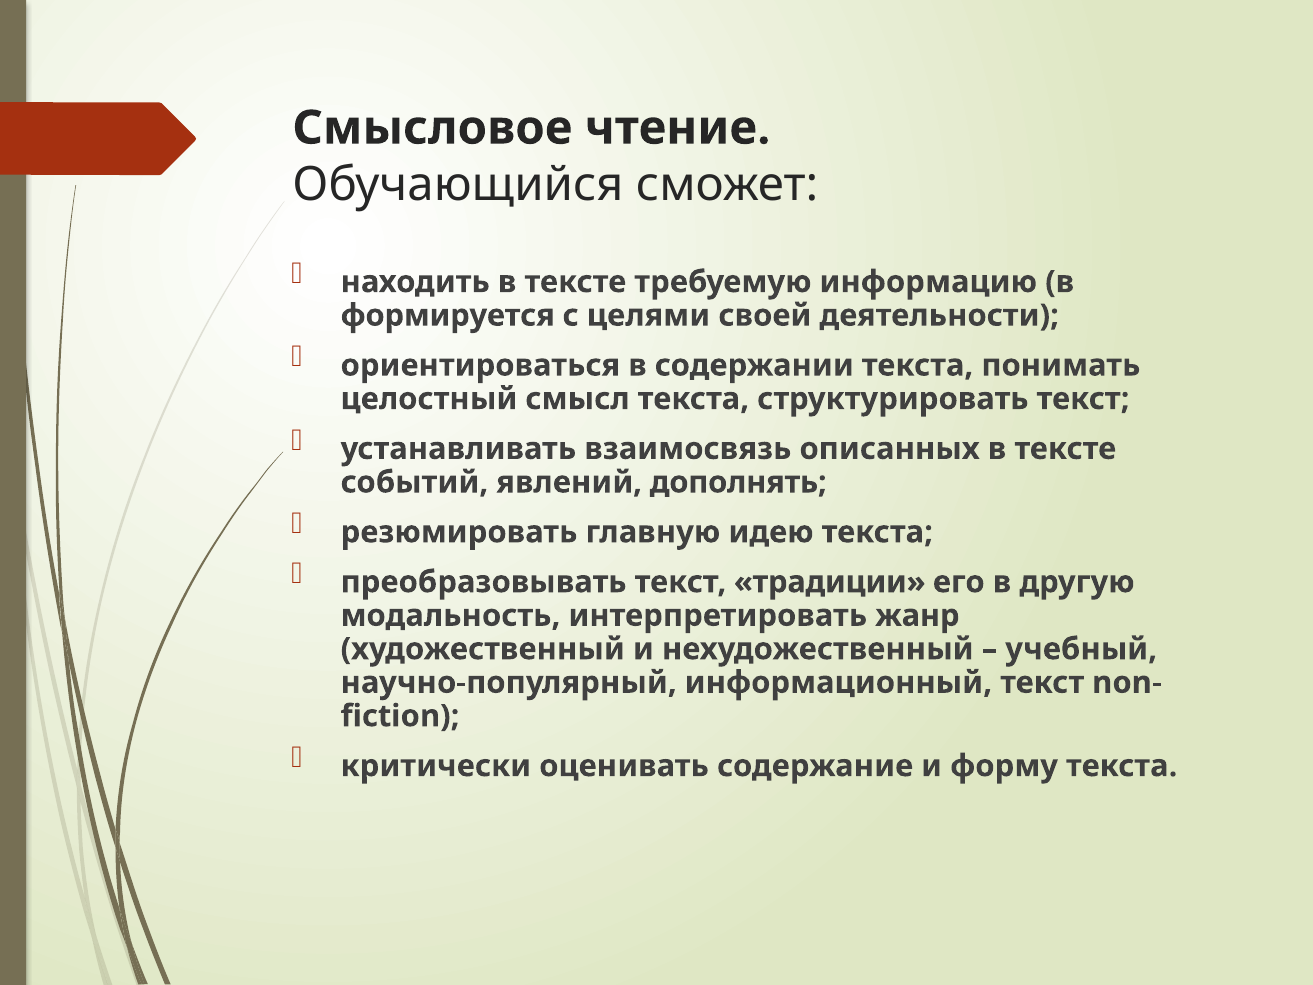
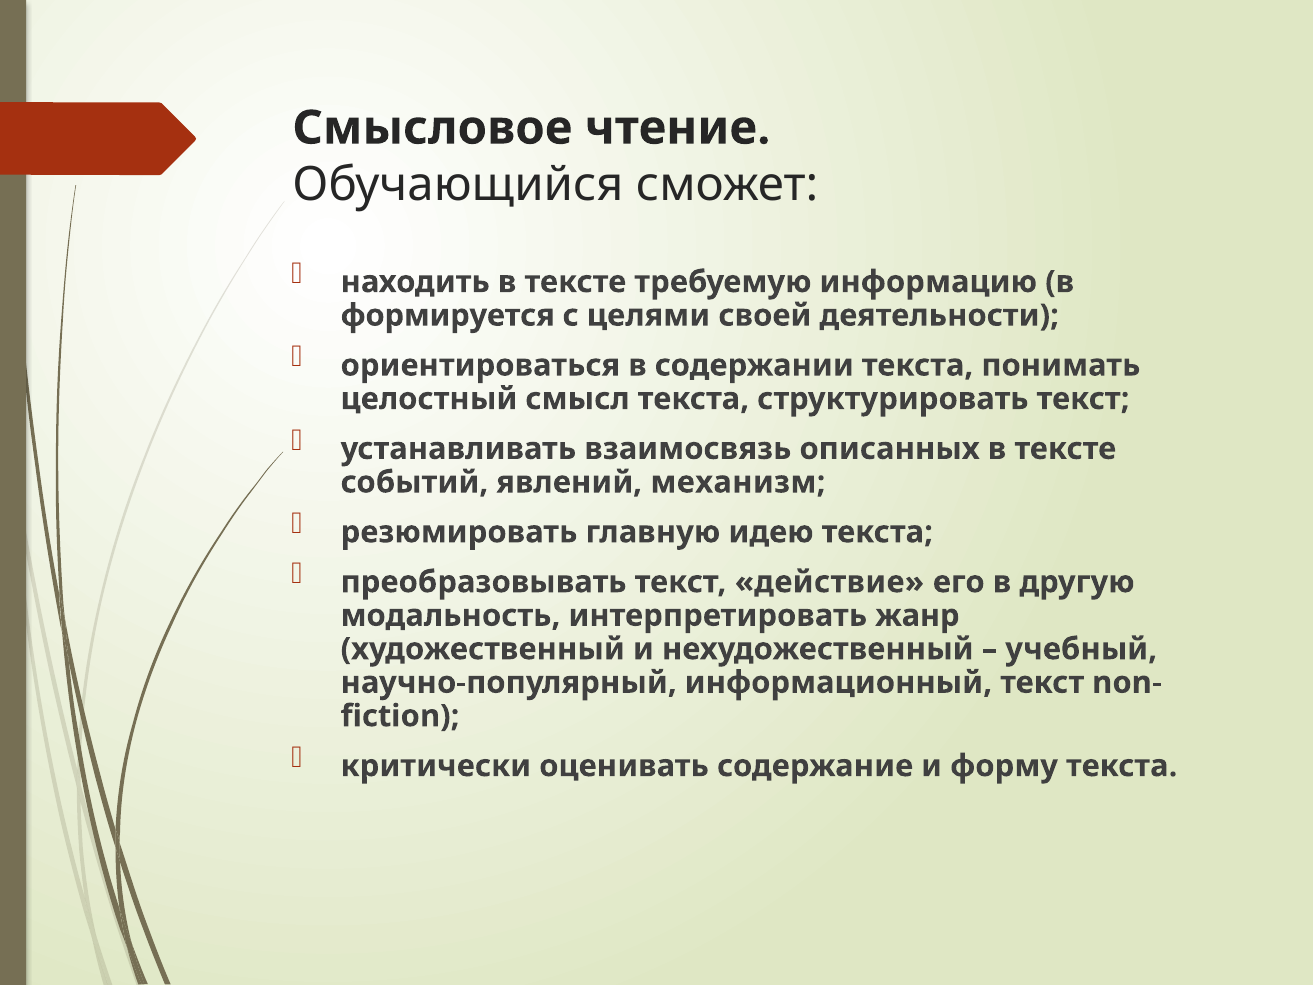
дополнять: дополнять -> механизм (738, 482)
традиции: традиции -> действие (829, 582)
